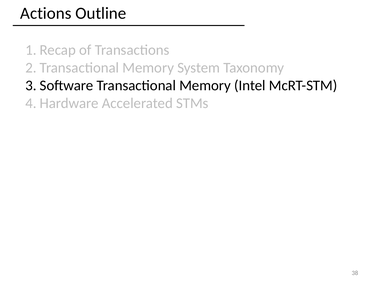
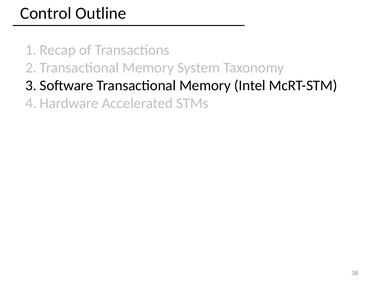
Actions: Actions -> Control (46, 13)
